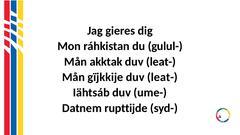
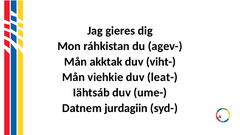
gulul-: gulul- -> agev- (165, 46)
leat-: leat- -> viht- (161, 62)
gïjkkije: gïjkkije -> viehkie (105, 77)
rupttijde: rupttijde -> jurdagiin (126, 108)
